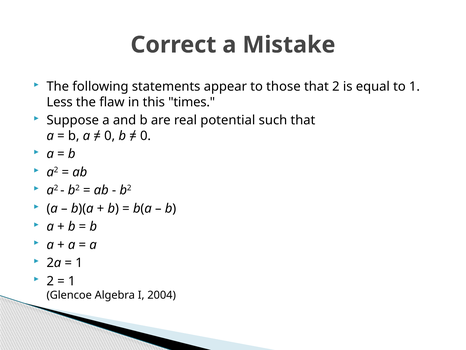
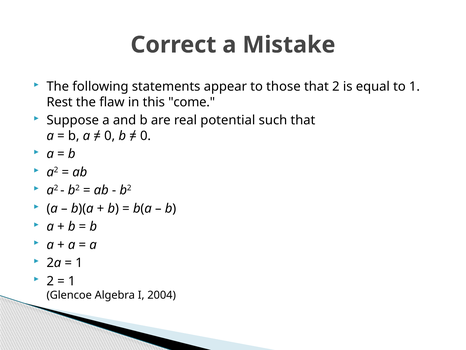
Less: Less -> Rest (60, 102)
times: times -> come (192, 102)
